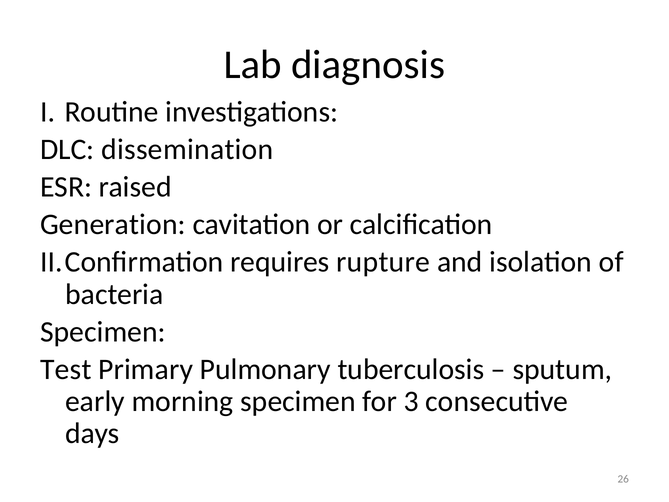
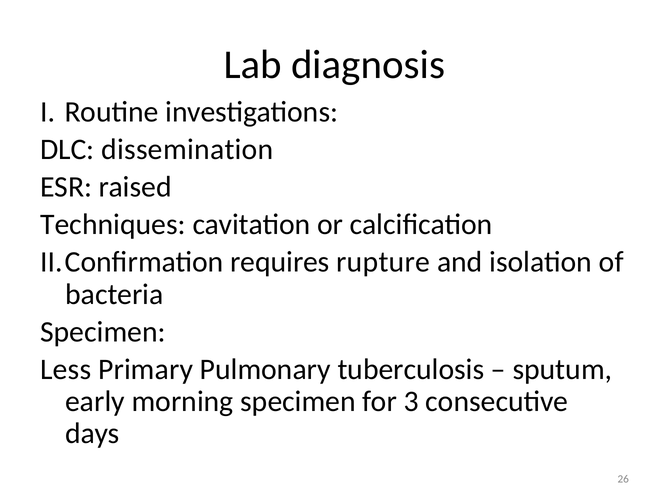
Generation: Generation -> Techniques (113, 225)
Test: Test -> Less (66, 369)
